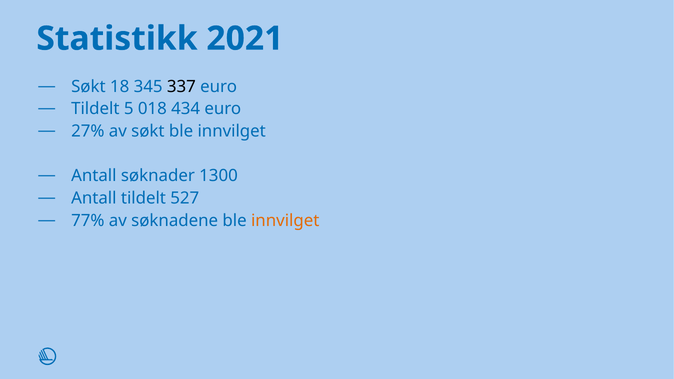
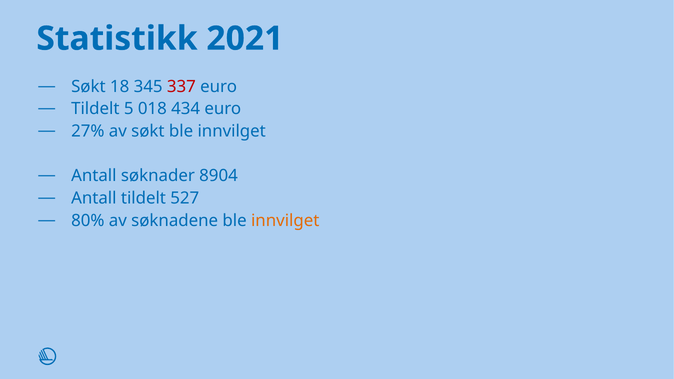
337 colour: black -> red (181, 87)
1300: 1300 -> 8904 (218, 176)
77%: 77% -> 80% (88, 221)
